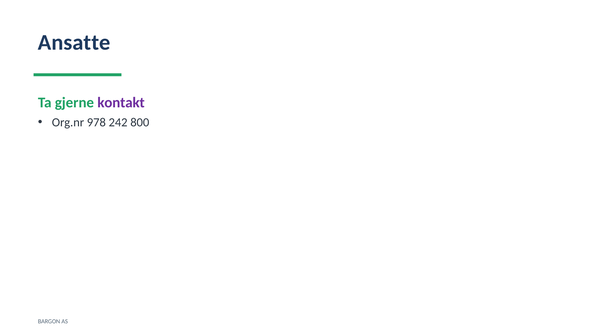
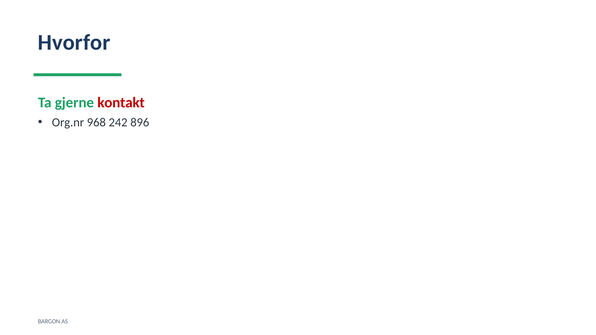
Ansatte: Ansatte -> Hvorfor (74, 43)
kontakt colour: purple -> red (121, 103)
978: 978 -> 968 (96, 123)
800: 800 -> 896 (140, 123)
